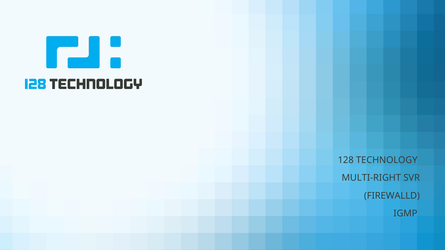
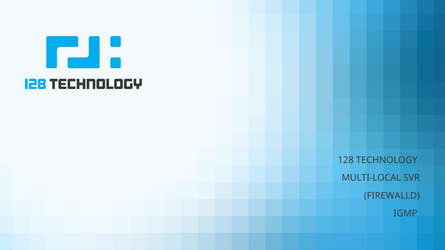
MULTI-RIGHT: MULTI-RIGHT -> MULTI-LOCAL (371, 178)
